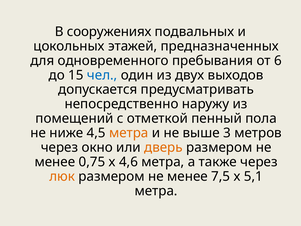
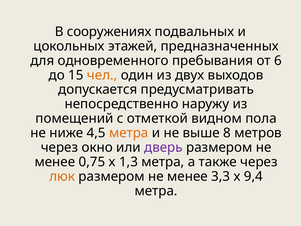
чел colour: blue -> orange (102, 75)
пенный: пенный -> видном (217, 118)
3: 3 -> 8 (227, 133)
дверь colour: orange -> purple (163, 147)
4,6: 4,6 -> 1,3 (128, 162)
7,5: 7,5 -> 3,3 (221, 176)
5,1: 5,1 -> 9,4 (253, 176)
